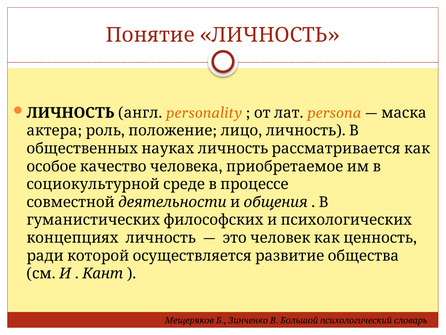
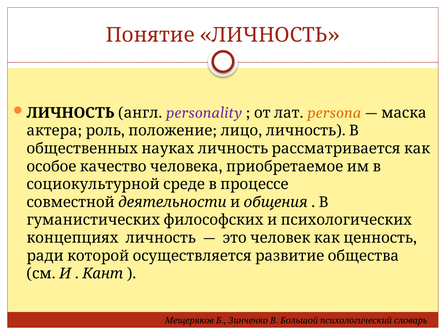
personality colour: orange -> purple (204, 113)
